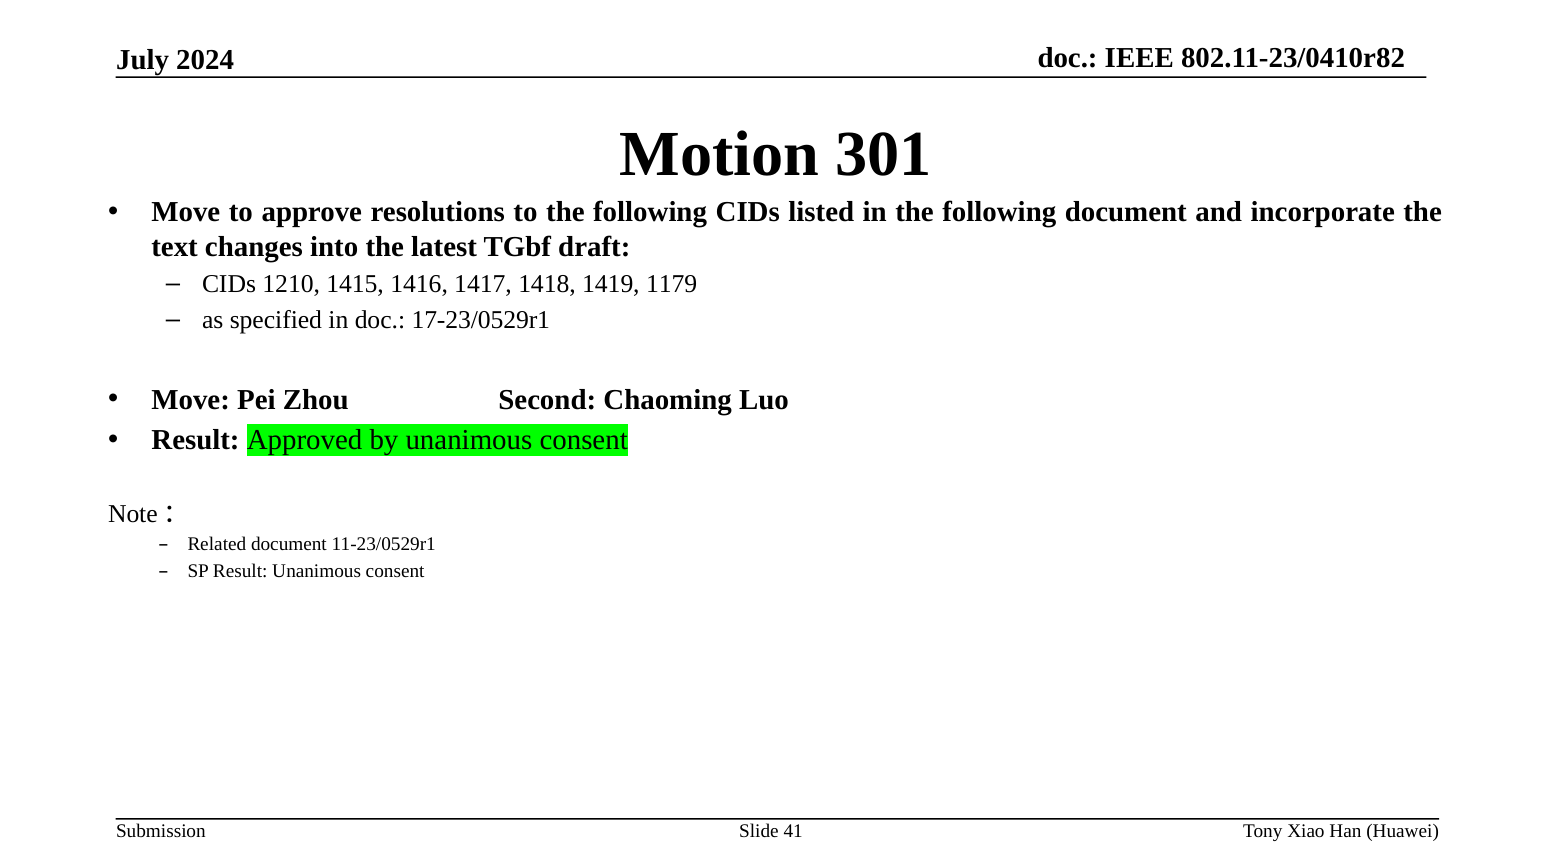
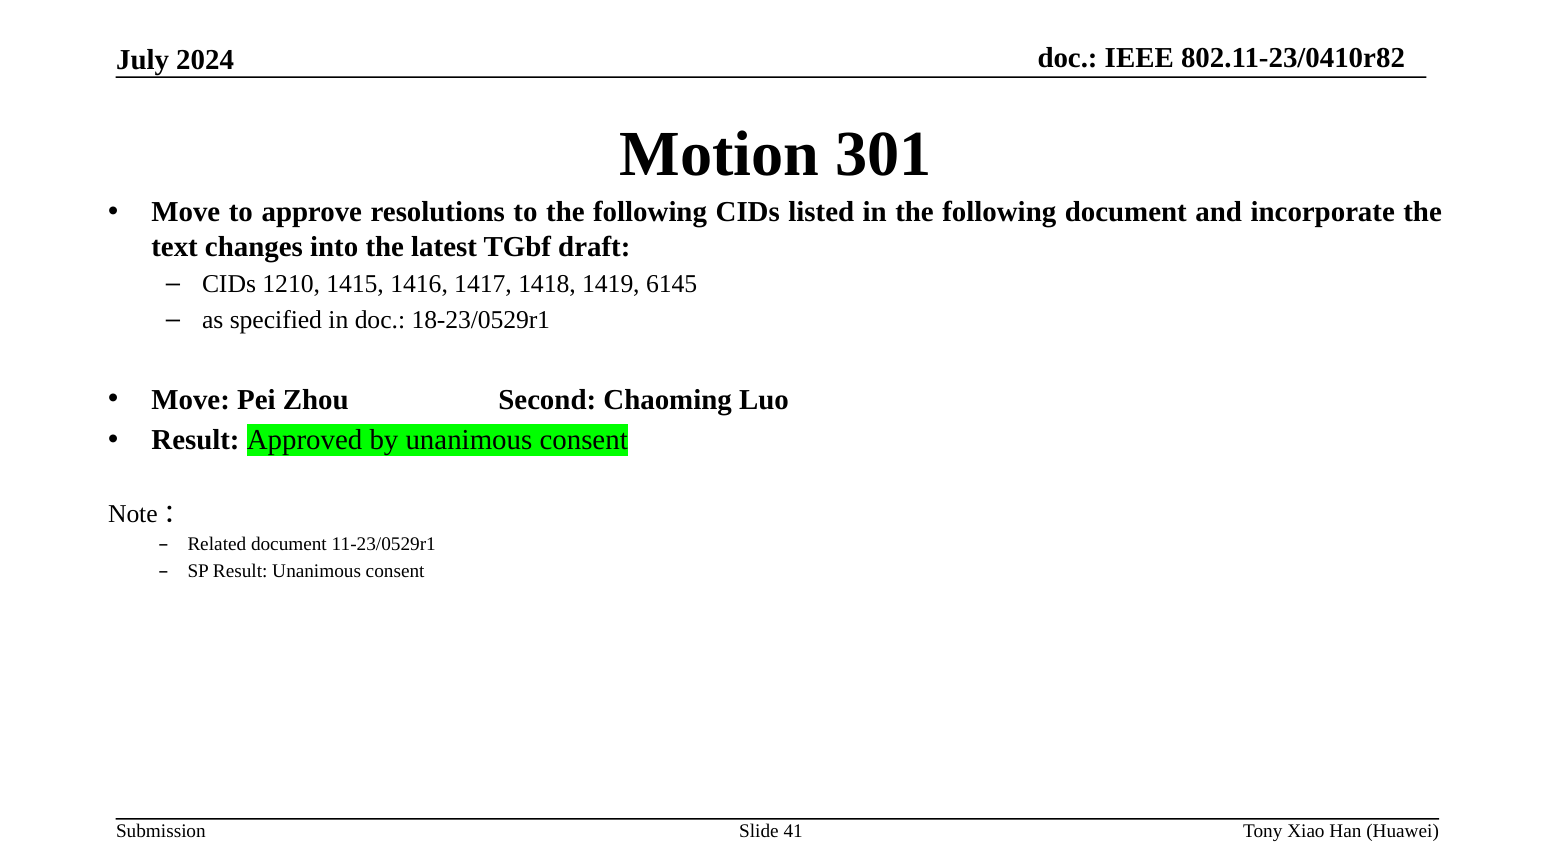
1179: 1179 -> 6145 (672, 285)
17-23/0529r1: 17-23/0529r1 -> 18-23/0529r1 (481, 320)
